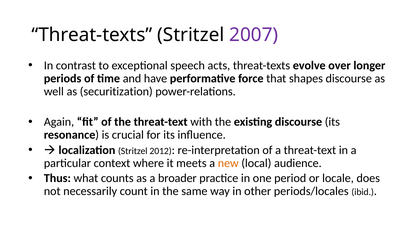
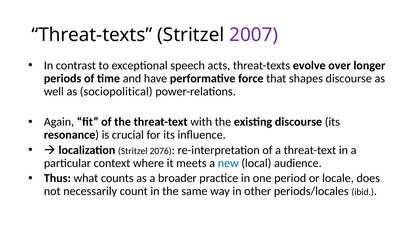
securitization: securitization -> sociopolitical (116, 91)
2012: 2012 -> 2076 (161, 151)
new colour: orange -> blue (228, 163)
